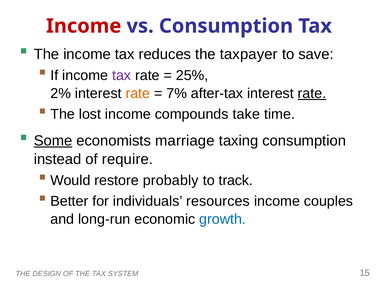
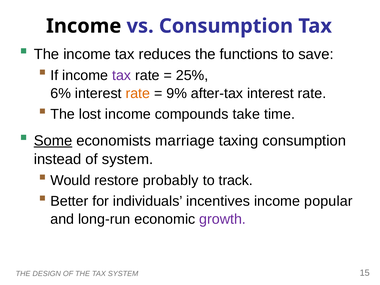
Income colour: red -> black (84, 26)
taxpayer: taxpayer -> functions (249, 54)
2%: 2% -> 6% (61, 93)
7%: 7% -> 9% (177, 93)
rate underline: present -> none (312, 93)
of require: require -> system (128, 159)
resources: resources -> incentives (218, 201)
couples: couples -> popular (328, 201)
growth colour: blue -> purple (223, 219)
